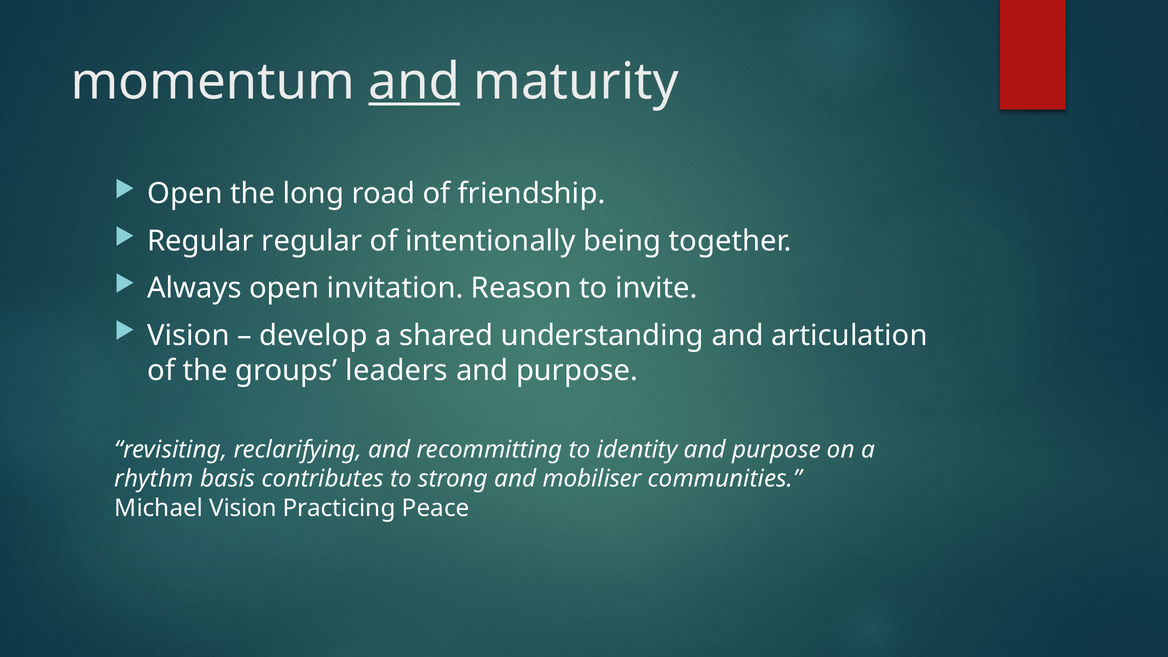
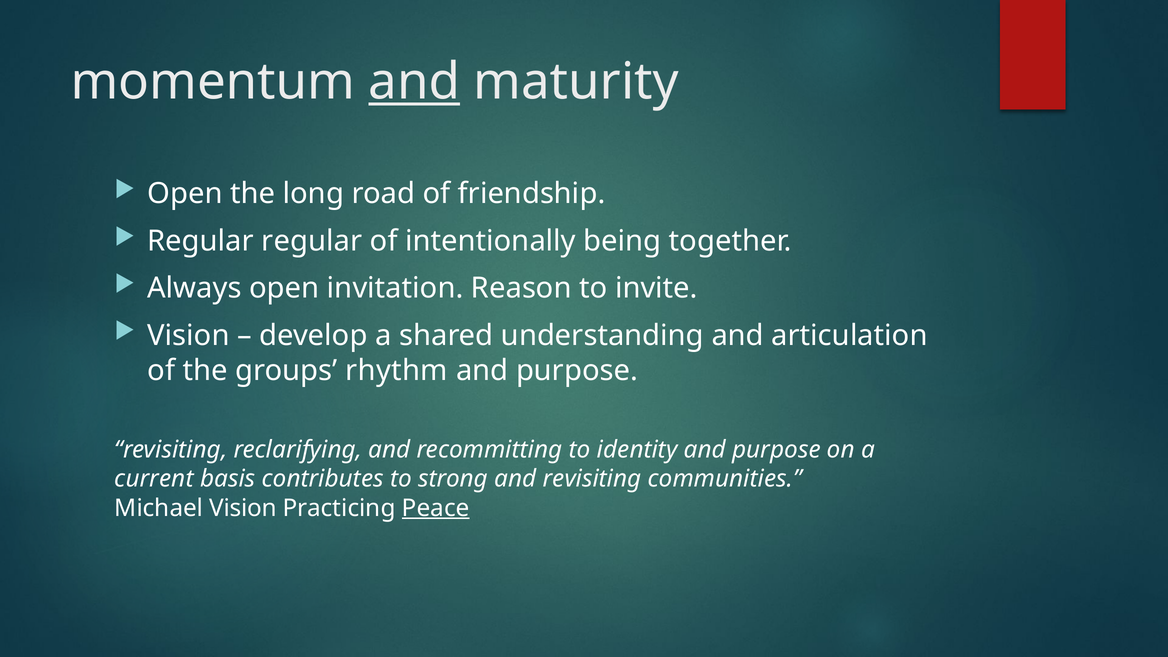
leaders: leaders -> rhythm (397, 370)
rhythm: rhythm -> current (154, 479)
and mobiliser: mobiliser -> revisiting (592, 479)
Peace underline: none -> present (436, 508)
